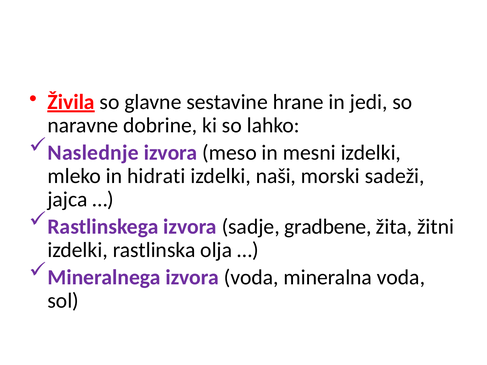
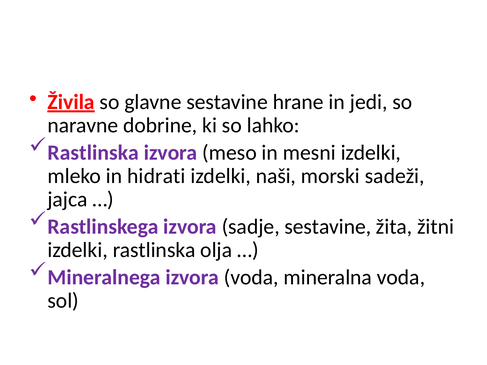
Naslednje: Naslednje -> Rastlinska (93, 153)
sadje gradbene: gradbene -> sestavine (328, 227)
